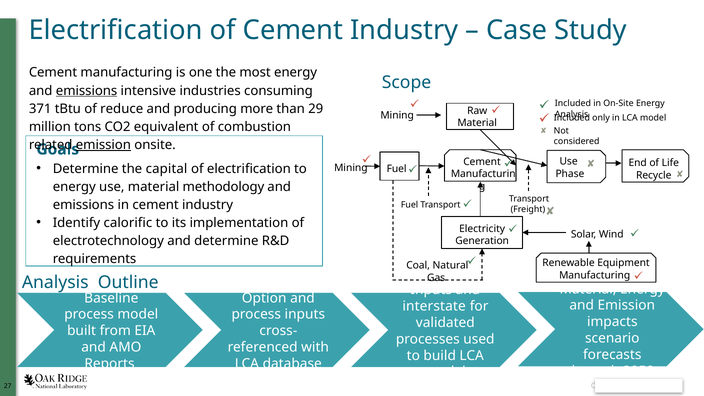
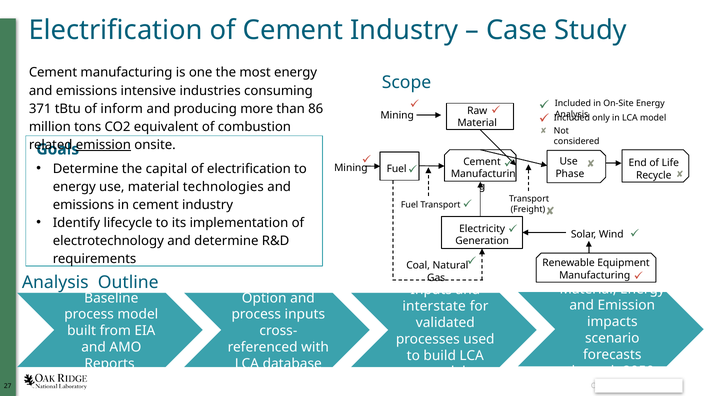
emissions underline: present -> none (87, 91)
reduce: reduce -> inform (122, 109)
29: 29 -> 86 (316, 109)
methodology: methodology -> technologies (223, 187)
calorific: calorific -> lifecycle (128, 223)
